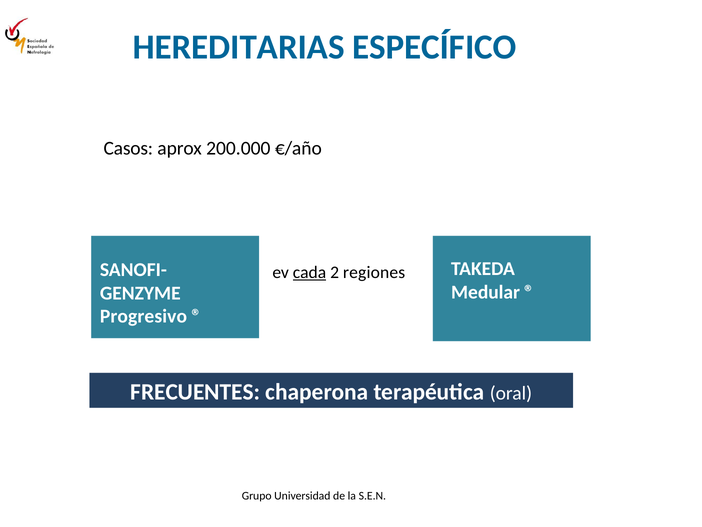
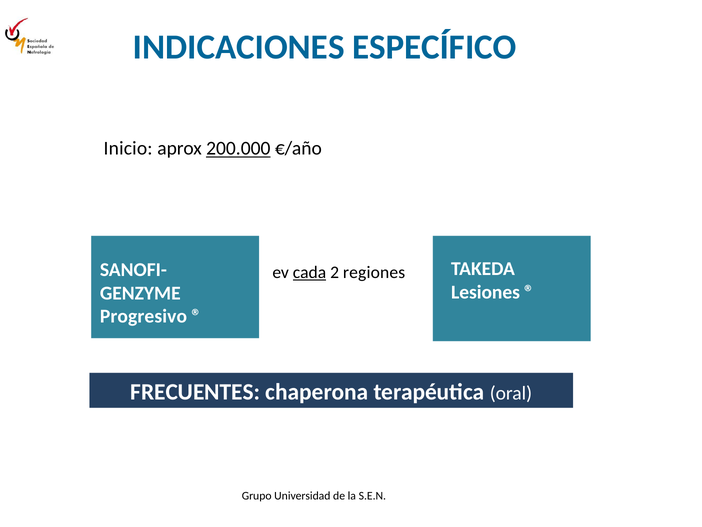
HEREDITARIAS: HEREDITARIAS -> INDICACIONES (239, 47)
Casos: Casos -> Inicio (128, 148)
200.000 underline: none -> present (238, 148)
Medular: Medular -> Lesiones (486, 292)
